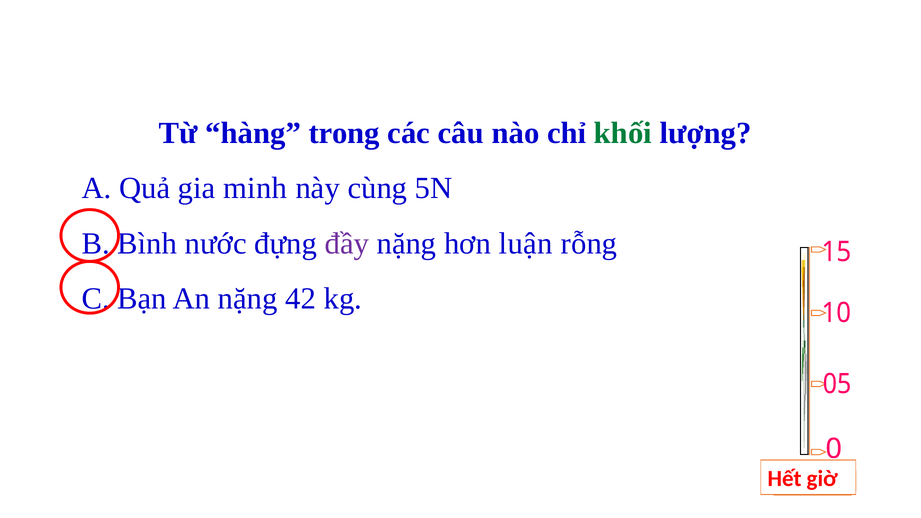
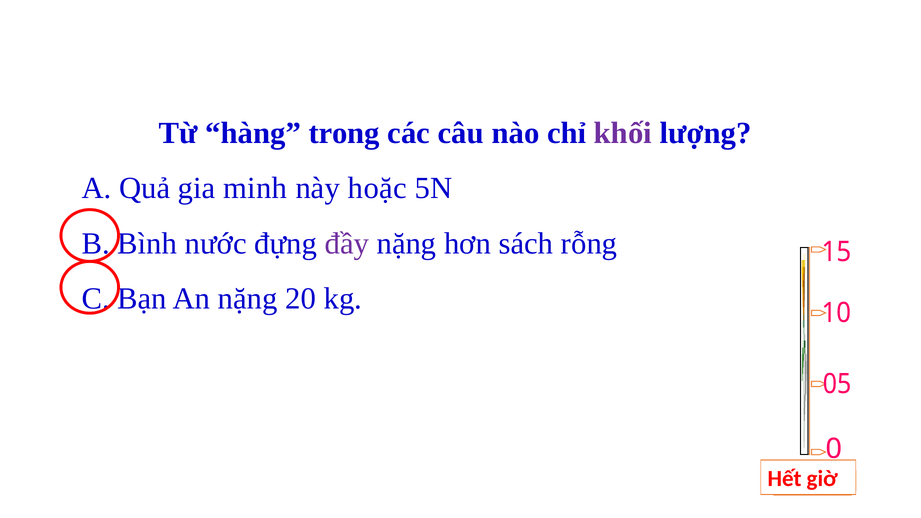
khối colour: green -> purple (623, 133)
cùng: cùng -> hoặc (377, 188)
luận: luận -> sách (526, 244)
42: 42 -> 20 (301, 299)
